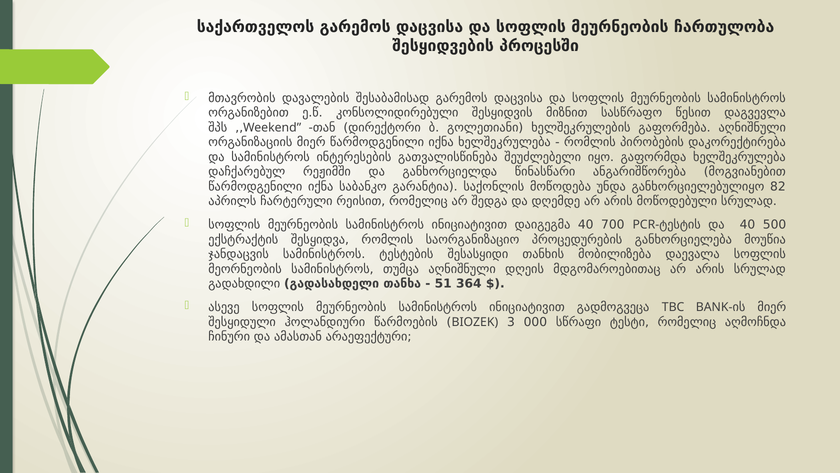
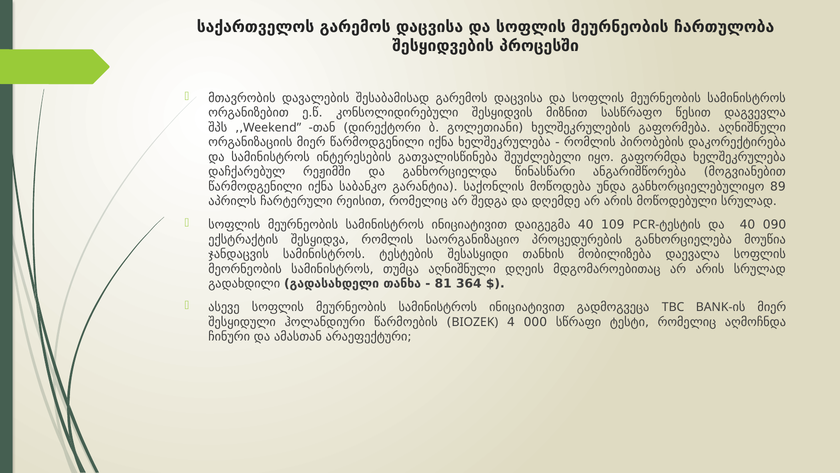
82: 82 -> 89 (778, 186)
700: 700 -> 109 (613, 224)
500: 500 -> 090 (775, 224)
51: 51 -> 81 (443, 283)
3: 3 -> 4 (511, 322)
